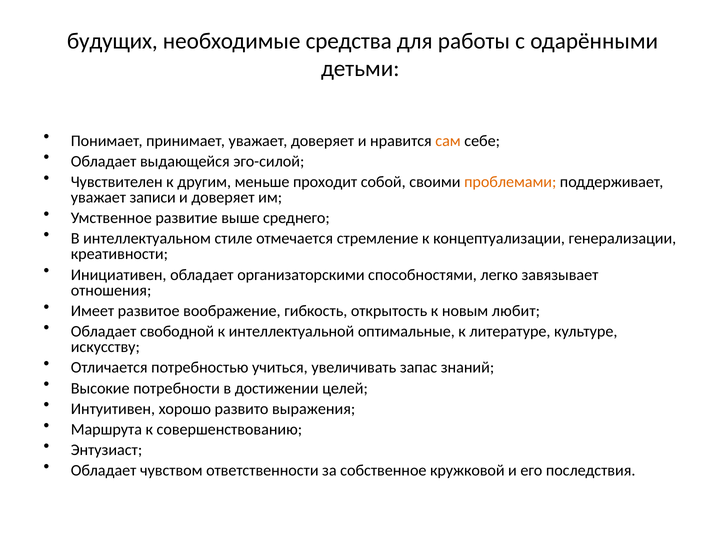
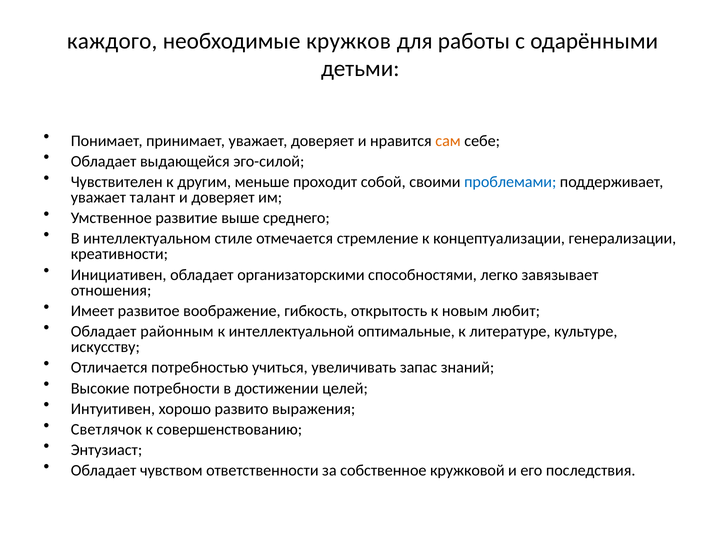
будущих: будущих -> каждого (112, 41)
средства: средства -> кружков (349, 41)
проблемами colour: orange -> blue (510, 182)
записи: записи -> талант (153, 198)
свободной: свободной -> районным (177, 332)
Маршрута: Маршрута -> Светлячок (106, 430)
